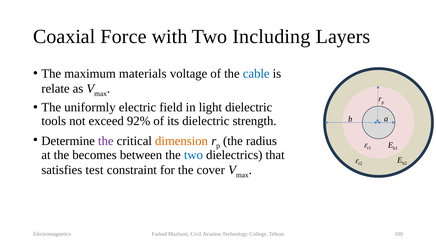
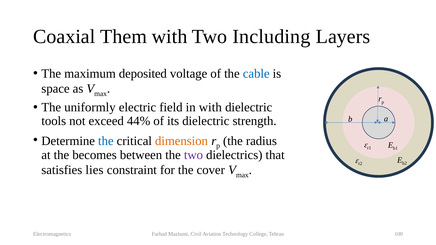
Force: Force -> Them (124, 37)
materials: materials -> deposited (143, 74)
relate: relate -> space (56, 89)
in light: light -> with (210, 108)
92%: 92% -> 44% (139, 121)
the colour: purple -> blue (106, 141)
two colour: blue -> purple (193, 155)
test: test -> lies (94, 170)
